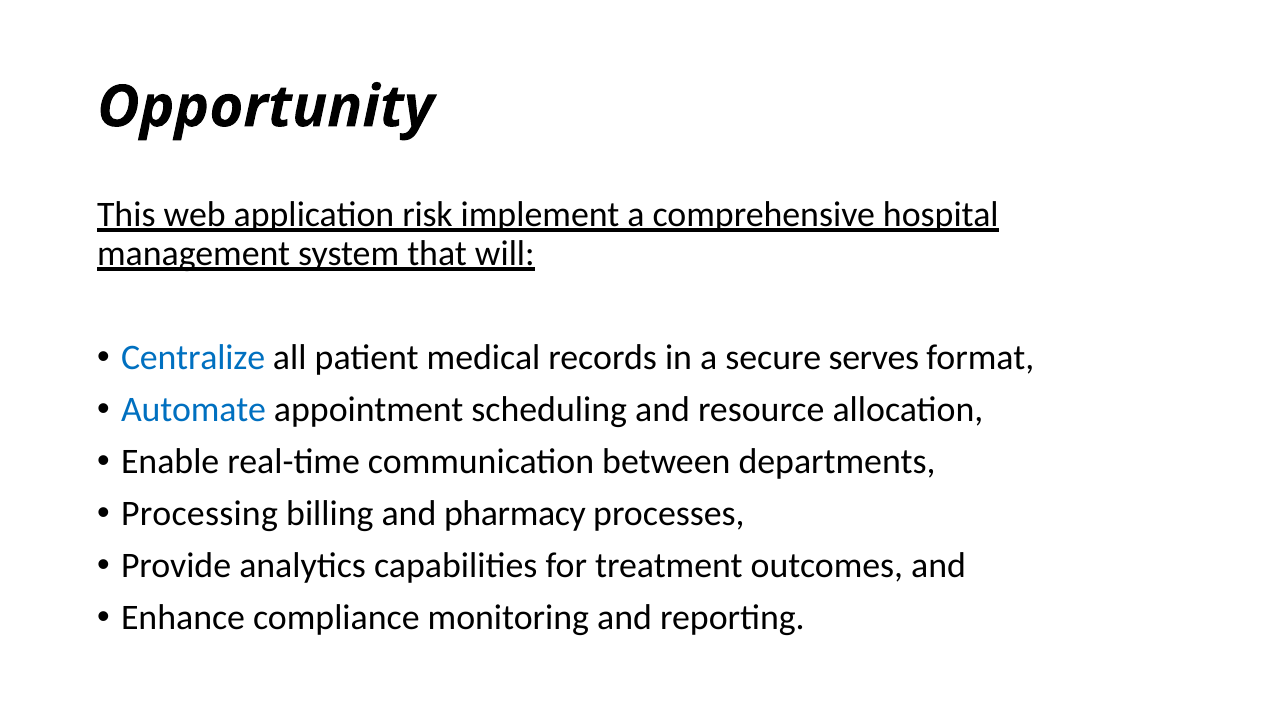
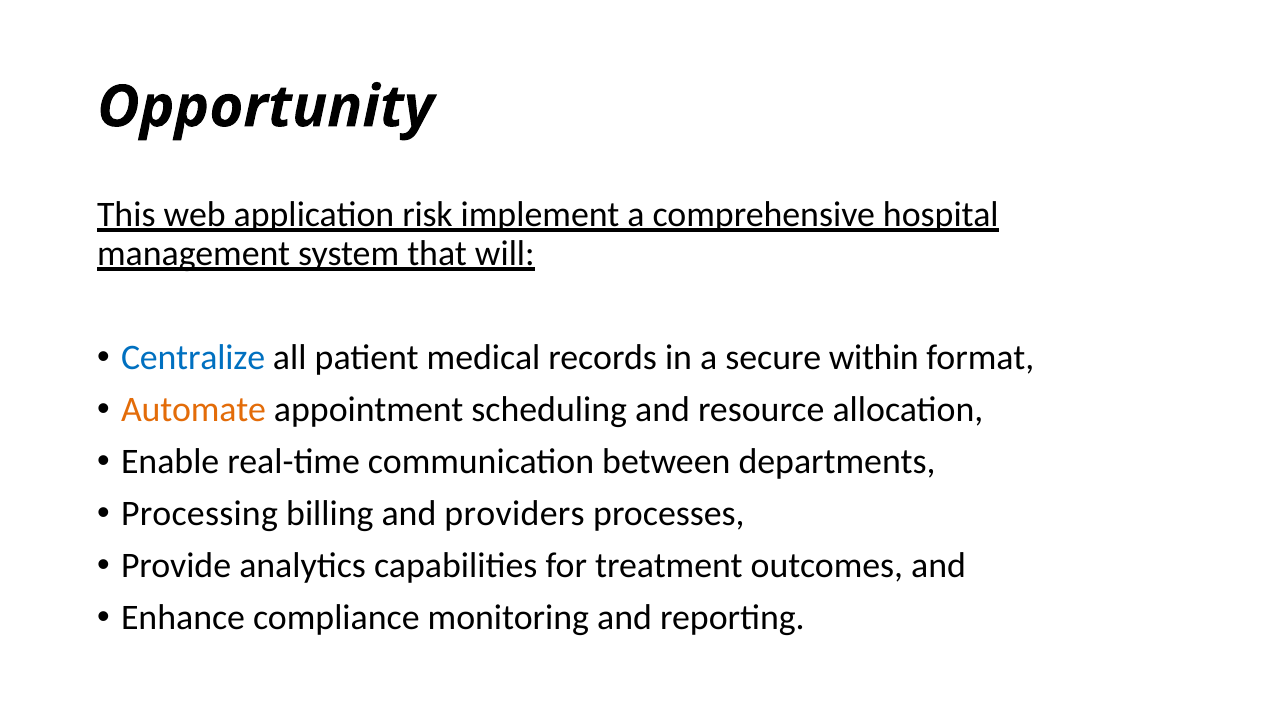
serves: serves -> within (874, 357)
Automate colour: blue -> orange (194, 409)
pharmacy: pharmacy -> providers (515, 514)
